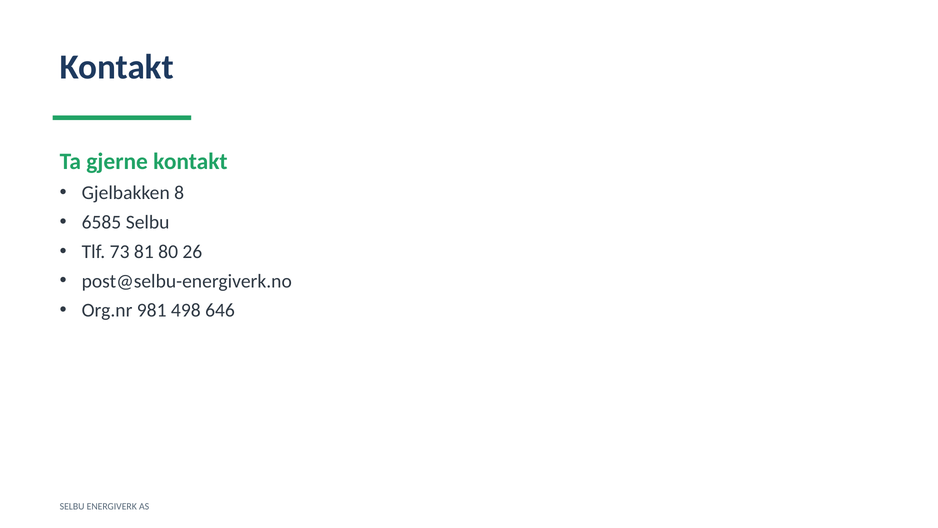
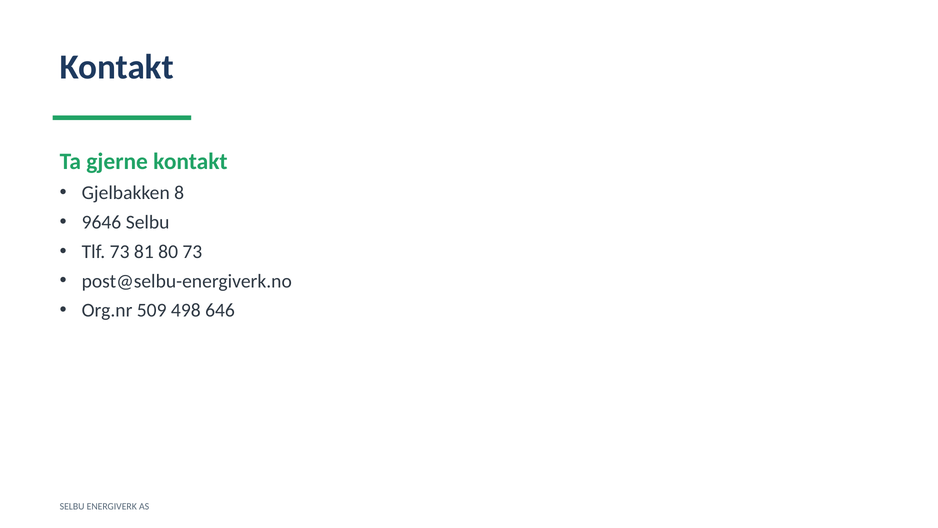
6585: 6585 -> 9646 (101, 222)
80 26: 26 -> 73 (192, 252)
981: 981 -> 509 (152, 310)
